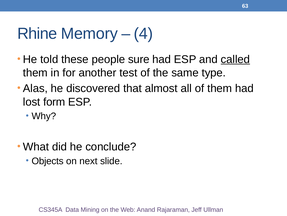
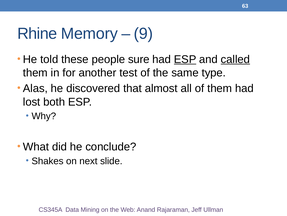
4: 4 -> 9 (143, 33)
ESP underline: none -> present (185, 59)
form: form -> both (54, 102)
Objects: Objects -> Shakes (48, 160)
